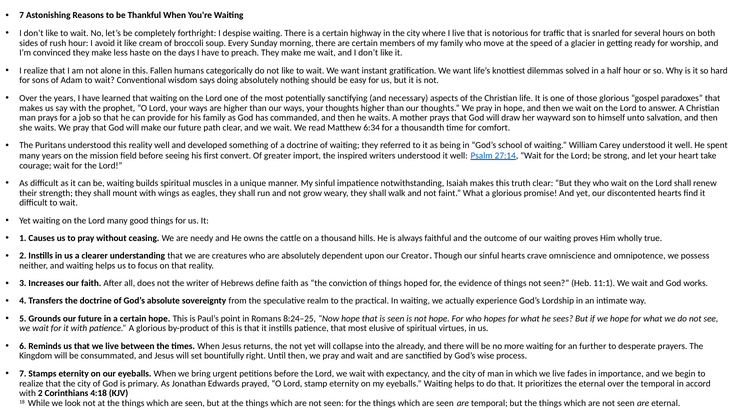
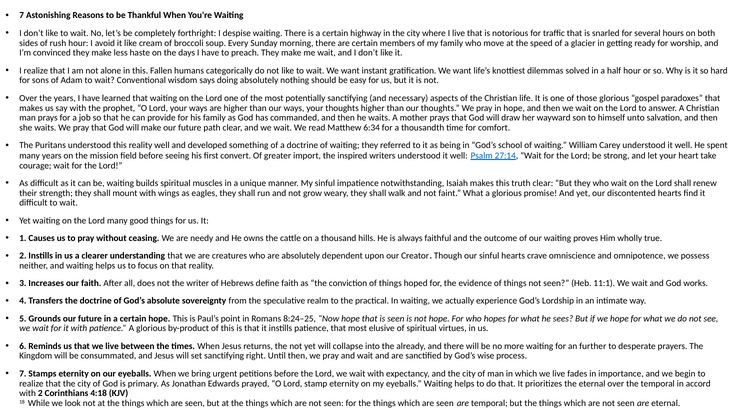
set bountifully: bountifully -> sanctifying (224, 356)
